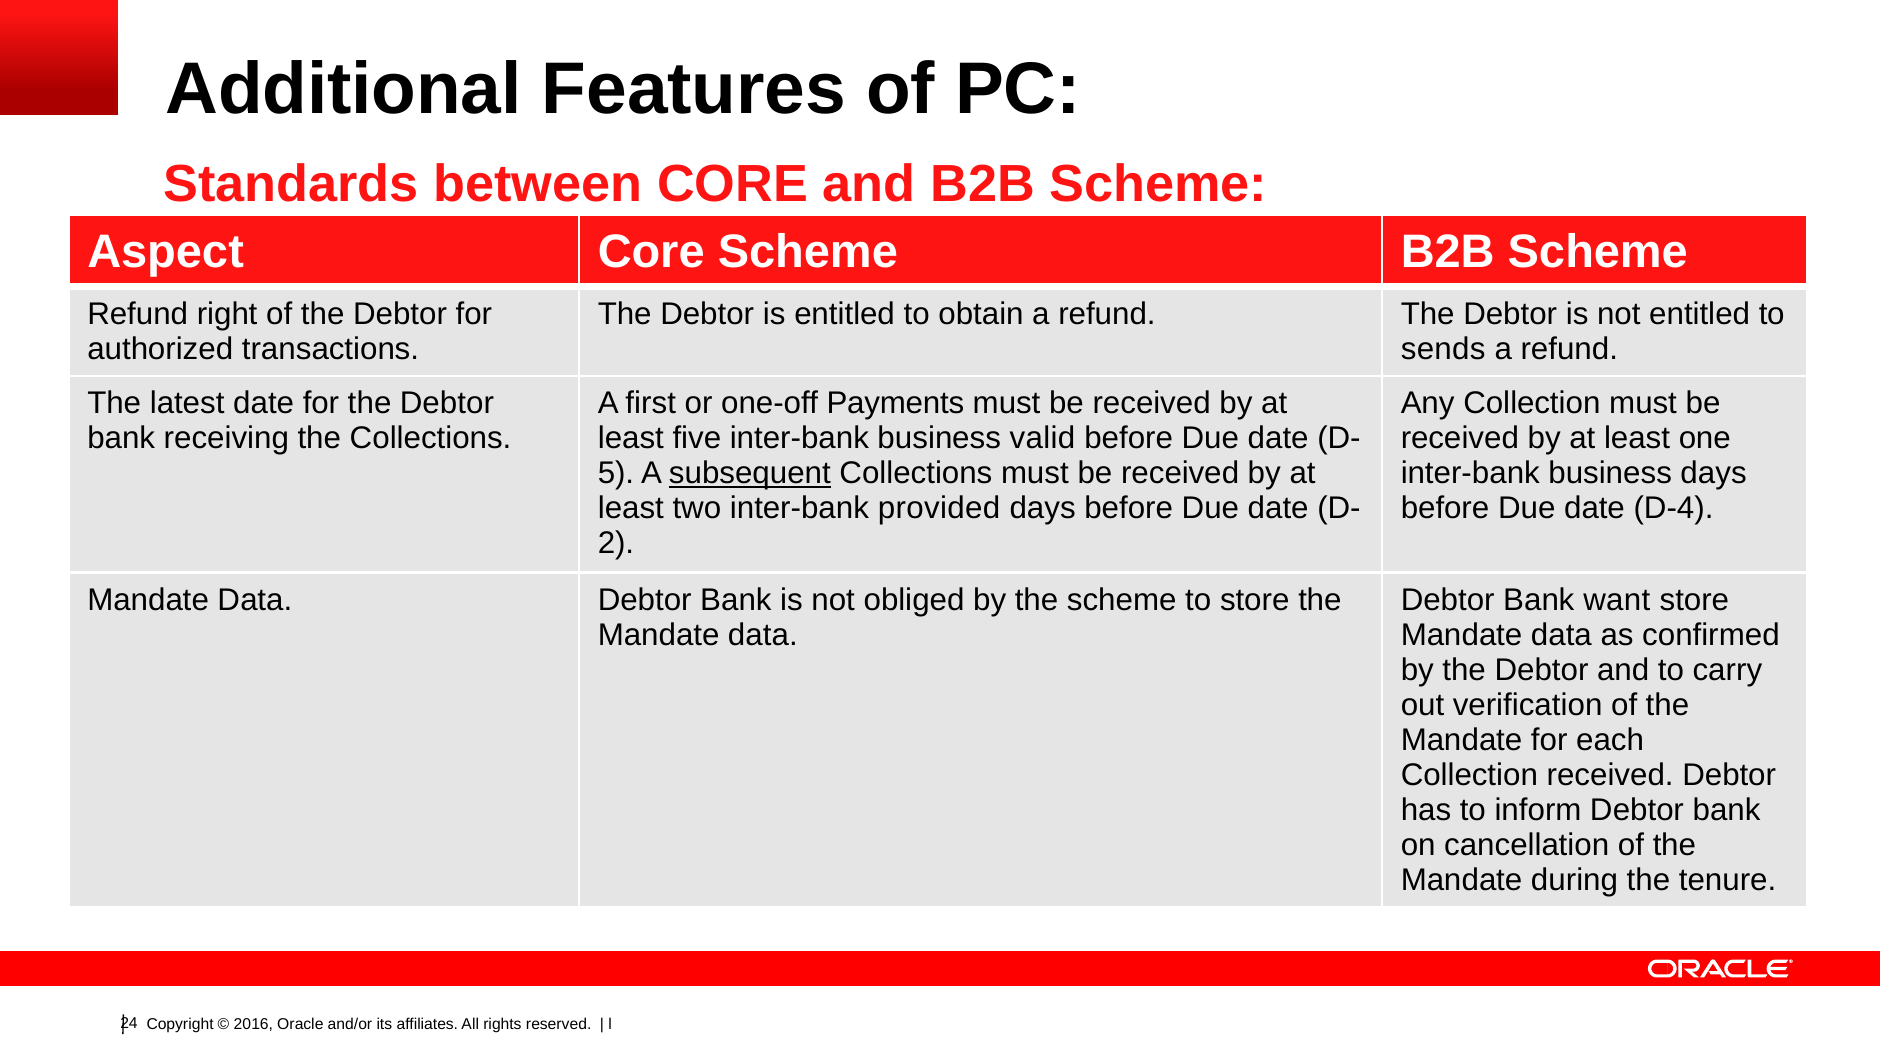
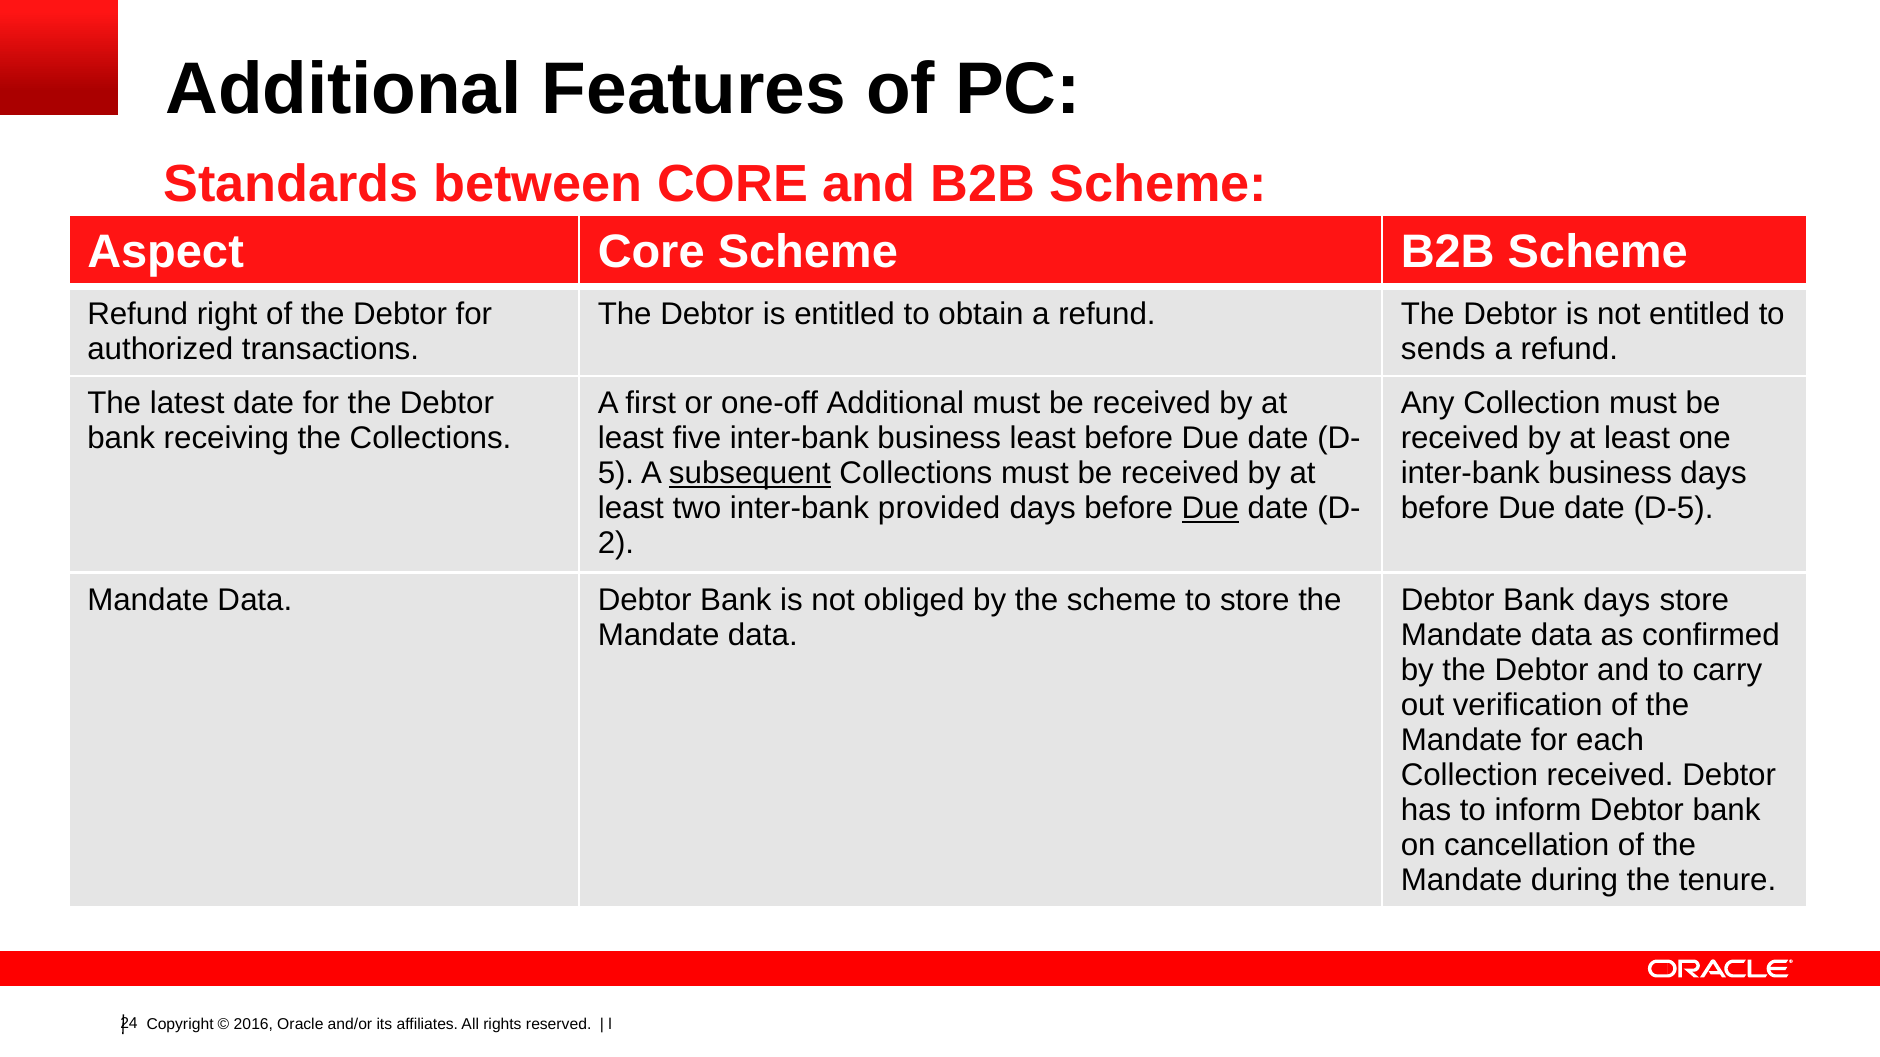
one-off Payments: Payments -> Additional (895, 403)
business valid: valid -> least (1043, 439)
Due underline: none -> present (1210, 509)
D-4: D-4 -> D-5 (1674, 509)
Bank want: want -> days (1617, 600)
